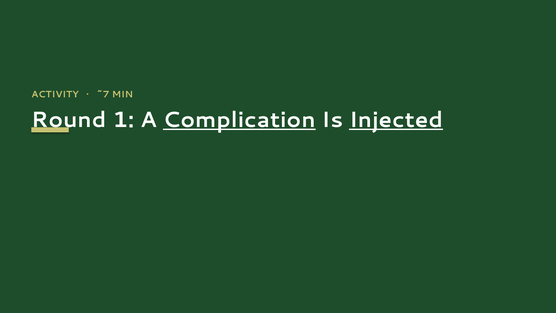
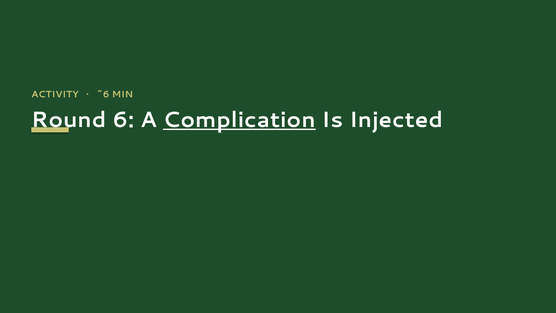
~7: ~7 -> ~6 (103, 94)
1: 1 -> 6 (123, 120)
Injected underline: present -> none (396, 120)
